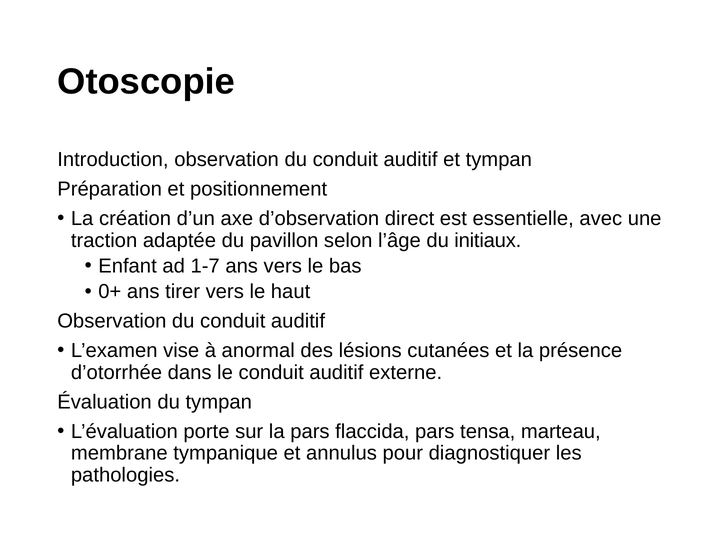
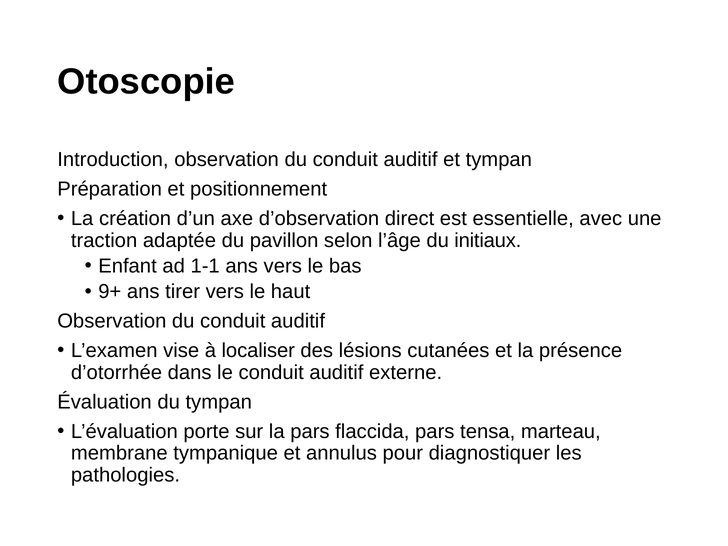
1-7: 1-7 -> 1-1 (205, 266)
0+: 0+ -> 9+ (110, 292)
anormal: anormal -> localiser (258, 351)
